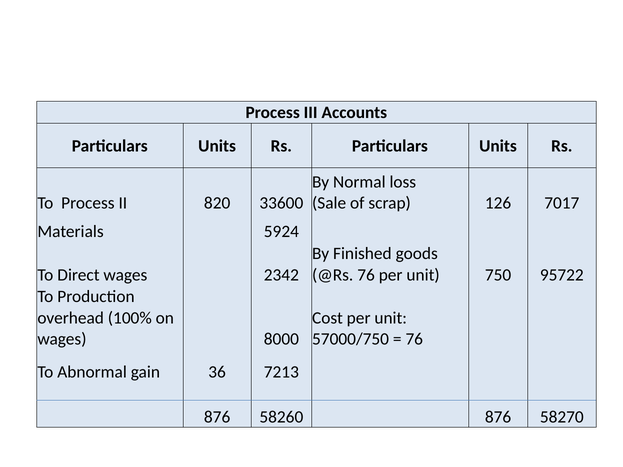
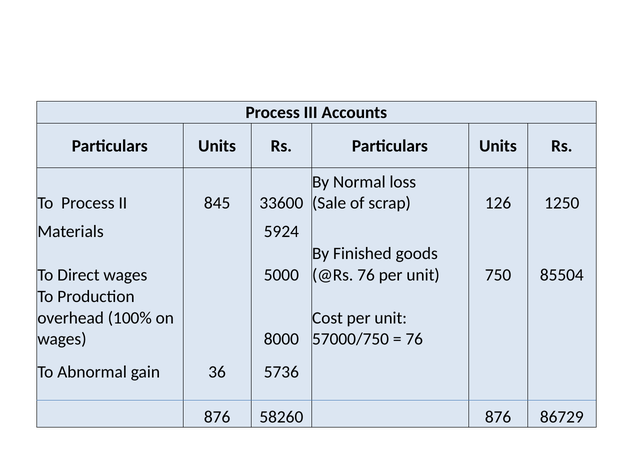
820: 820 -> 845 (217, 203)
7017: 7017 -> 1250 (562, 203)
2342: 2342 -> 5000 (281, 275)
95722: 95722 -> 85504 (562, 275)
7213: 7213 -> 5736 (281, 372)
58270: 58270 -> 86729 (562, 417)
